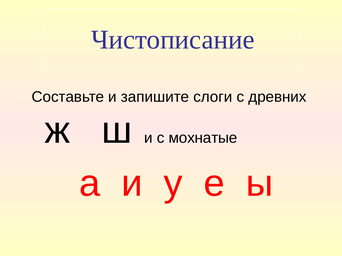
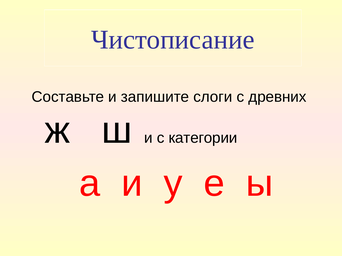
мохнатые: мохнатые -> категории (203, 138)
